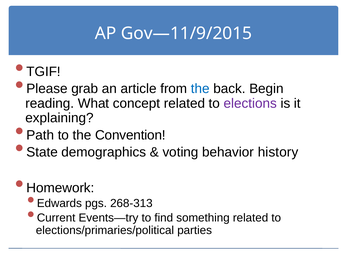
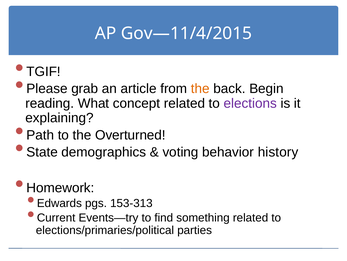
Gov—11/9/2015: Gov—11/9/2015 -> Gov—11/4/2015 (187, 33)
the colour: blue -> orange (200, 89)
Convention: Convention -> Overturned (130, 135)
268-313: 268-313 -> 153-313 (131, 203)
